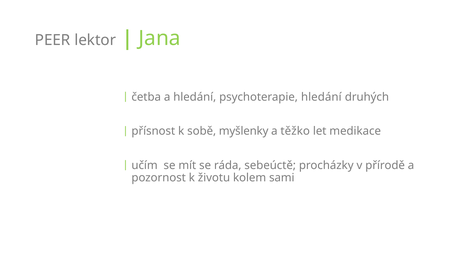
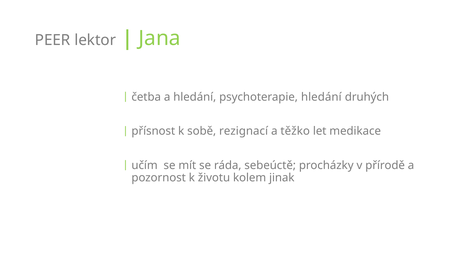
myšlenky: myšlenky -> rezignací (244, 131)
sami: sami -> jinak (282, 178)
